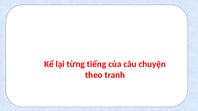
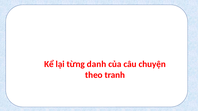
tiếng: tiếng -> danh (97, 64)
